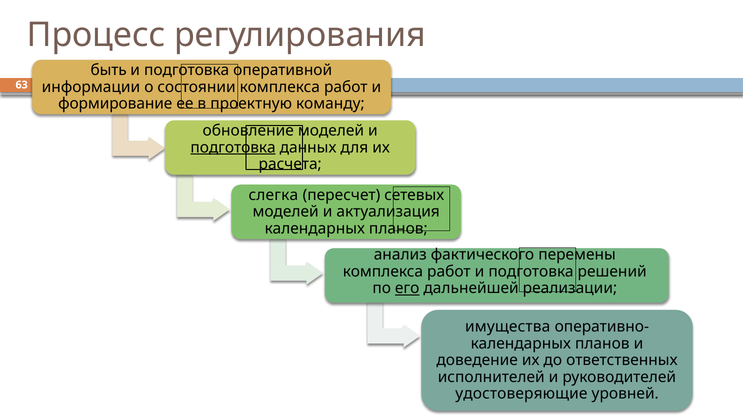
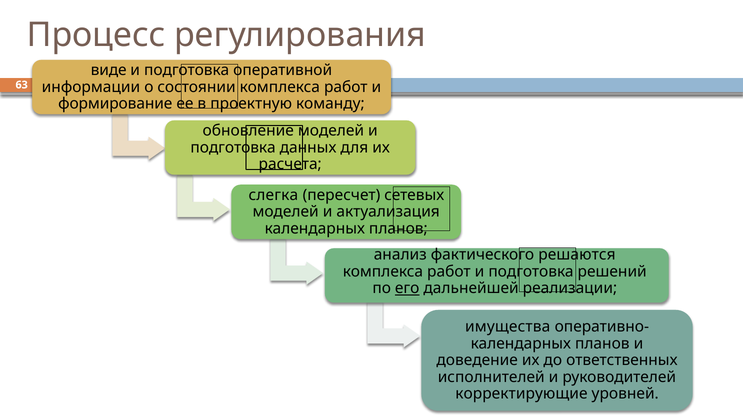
быть: быть -> виде (109, 70)
подготовка underline: present -> none (233, 147)
перемены: перемены -> решаются (577, 255)
удостоверяющие: удостоверяющие -> корректирующие (521, 394)
